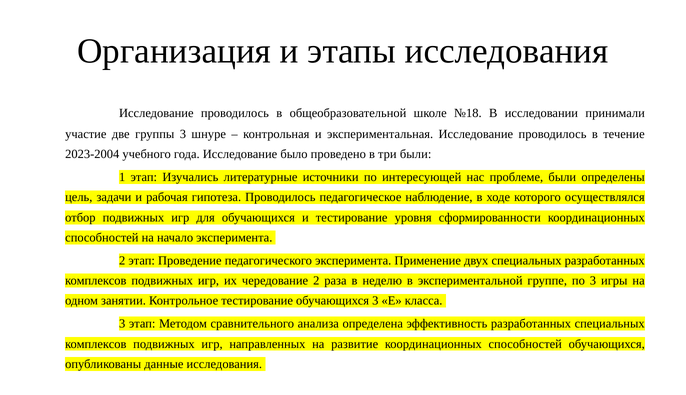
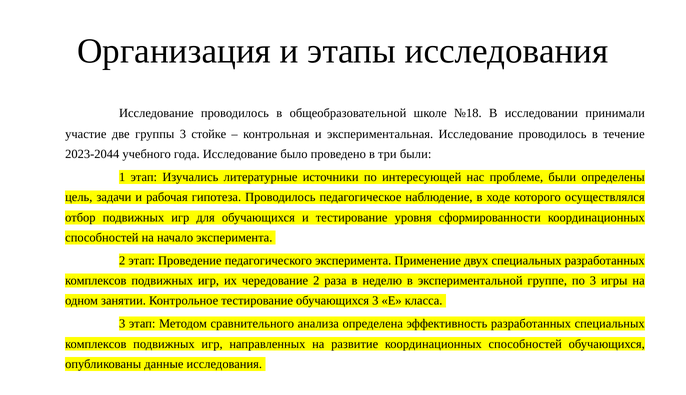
шнуре: шнуре -> стойке (209, 134)
2023-2004: 2023-2004 -> 2023-2044 (92, 154)
